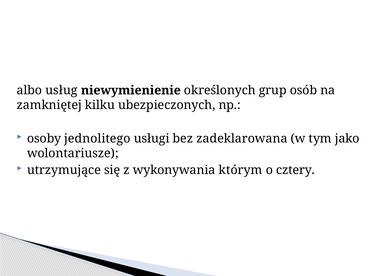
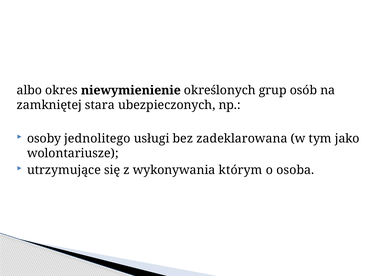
usług: usług -> okres (61, 91)
kilku: kilku -> stara (100, 105)
cztery: cztery -> osoba (295, 171)
